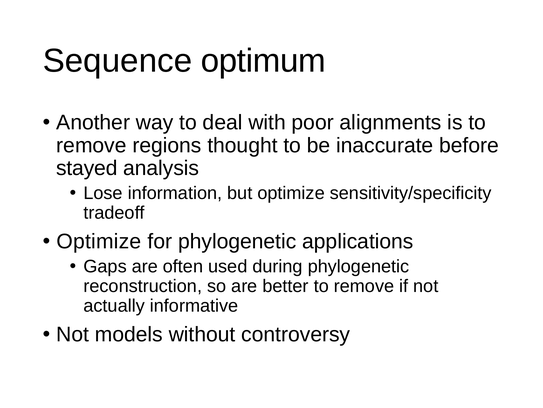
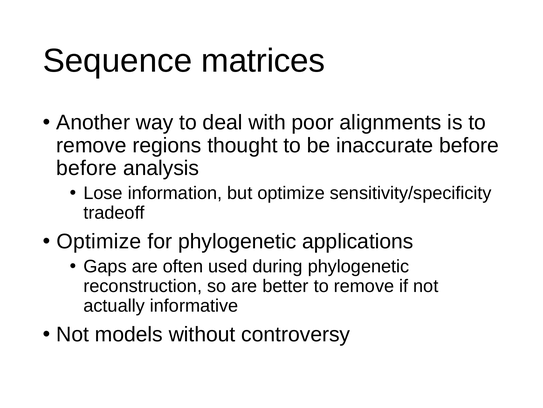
optimum: optimum -> matrices (263, 61)
stayed: stayed -> before (87, 168)
